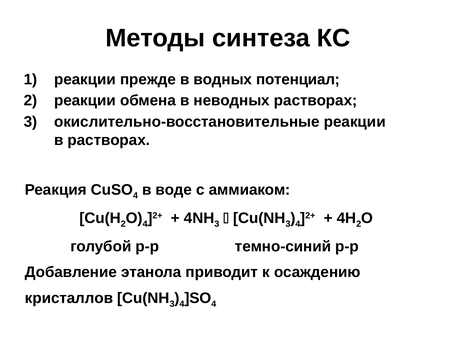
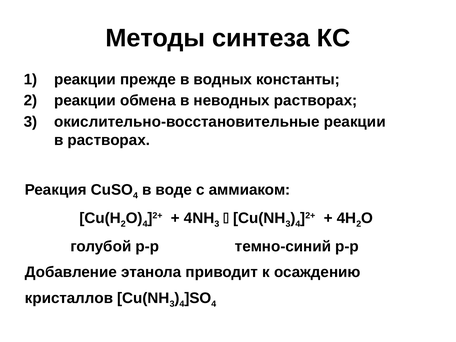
потенциал: потенциал -> константы (298, 79)
